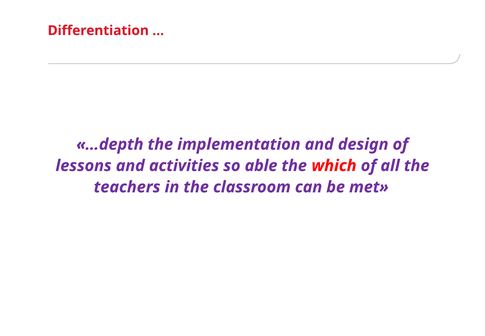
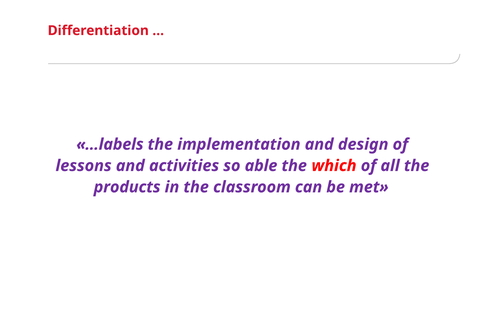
…depth: …depth -> …labels (110, 144)
teachers: teachers -> products (127, 187)
